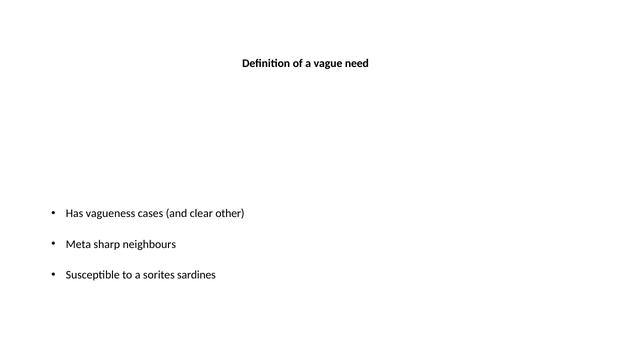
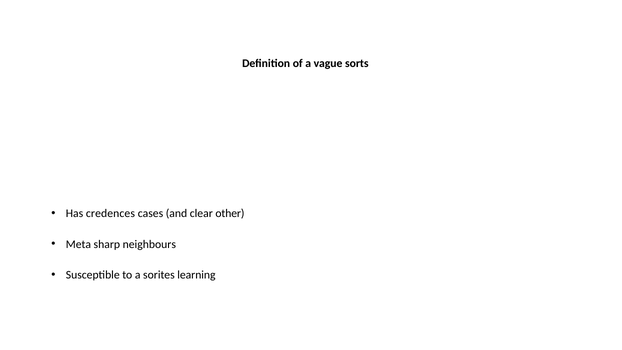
need: need -> sorts (357, 63)
vagueness: vagueness -> credences (110, 214)
sardines: sardines -> learning (196, 275)
